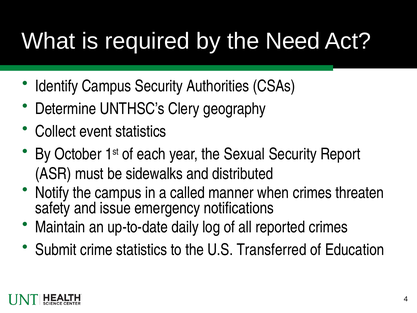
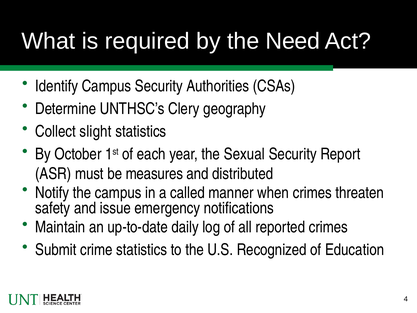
event: event -> slight (96, 131)
sidewalks: sidewalks -> measures (154, 174)
Transferred: Transferred -> Recognized (272, 250)
